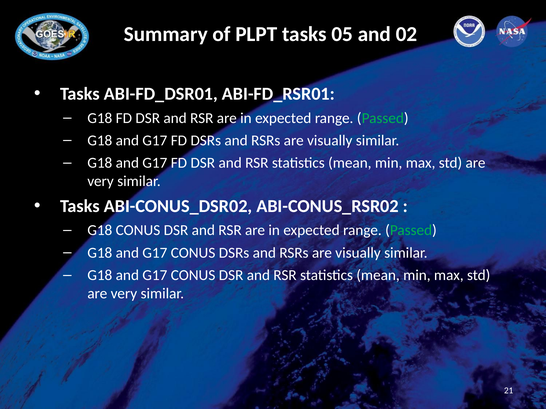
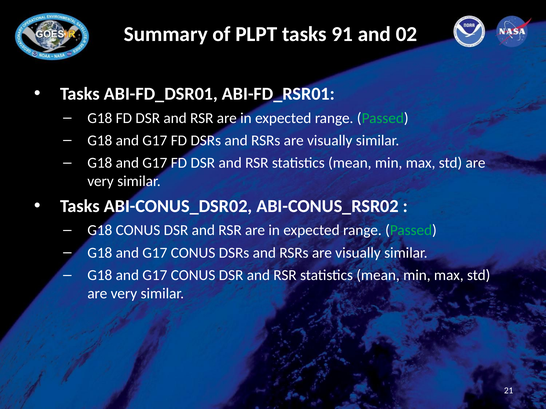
05: 05 -> 91 (342, 34)
